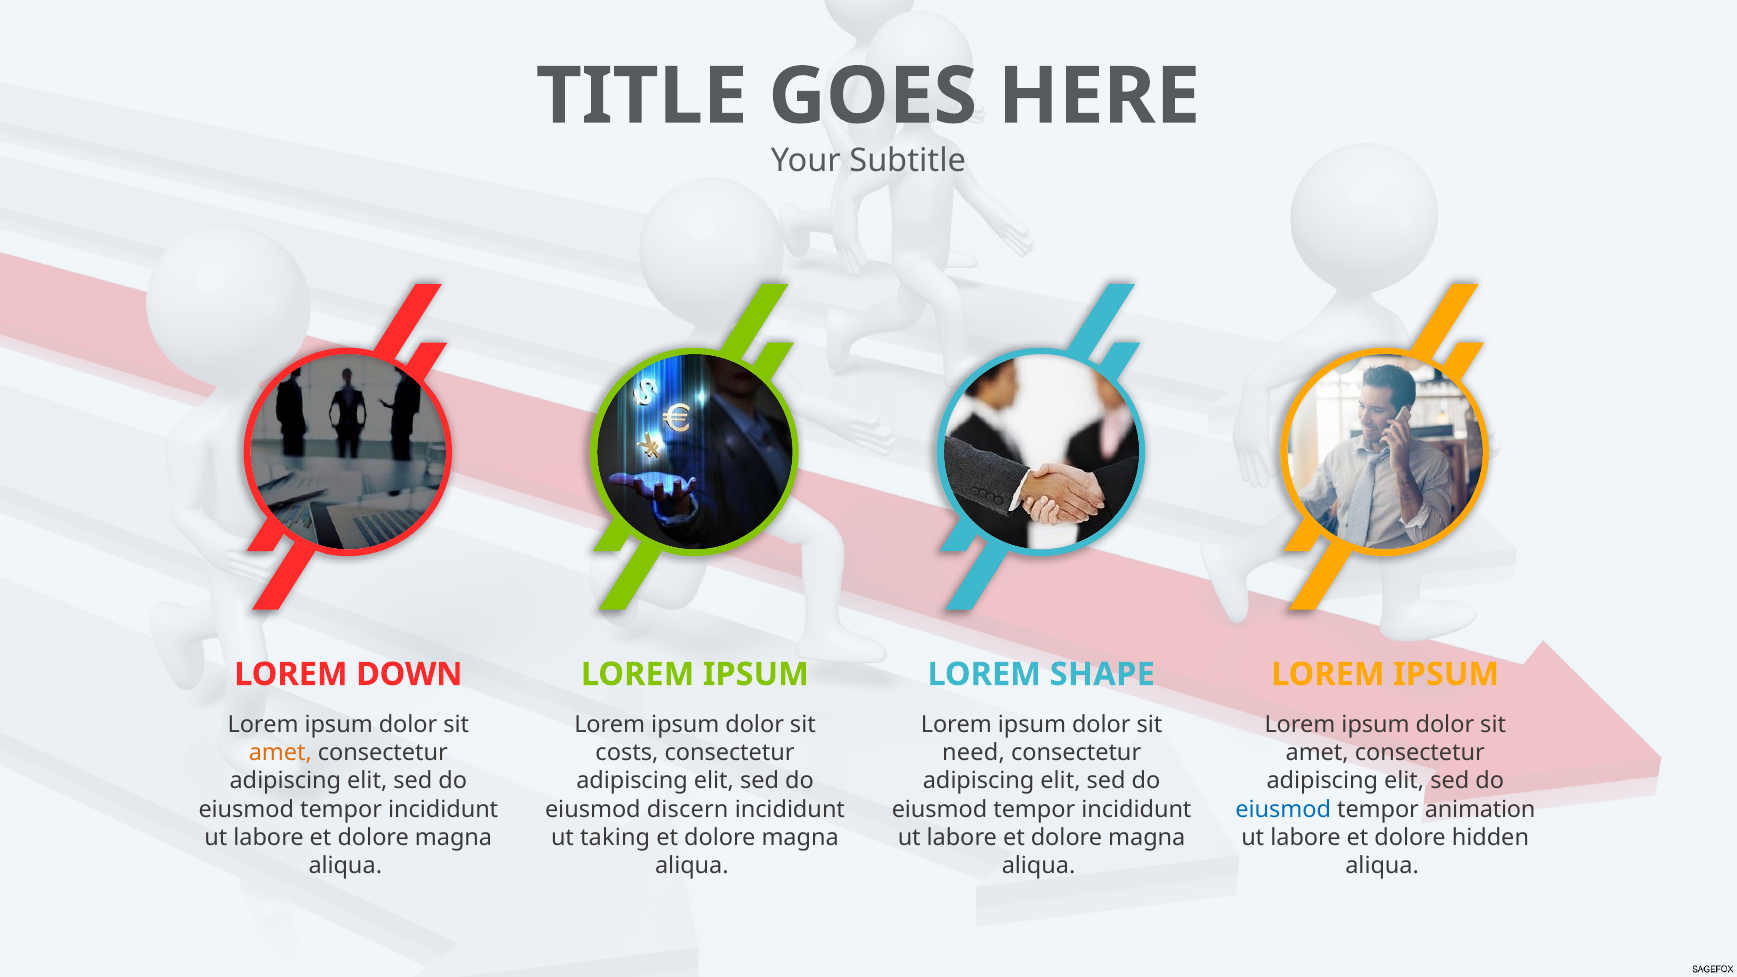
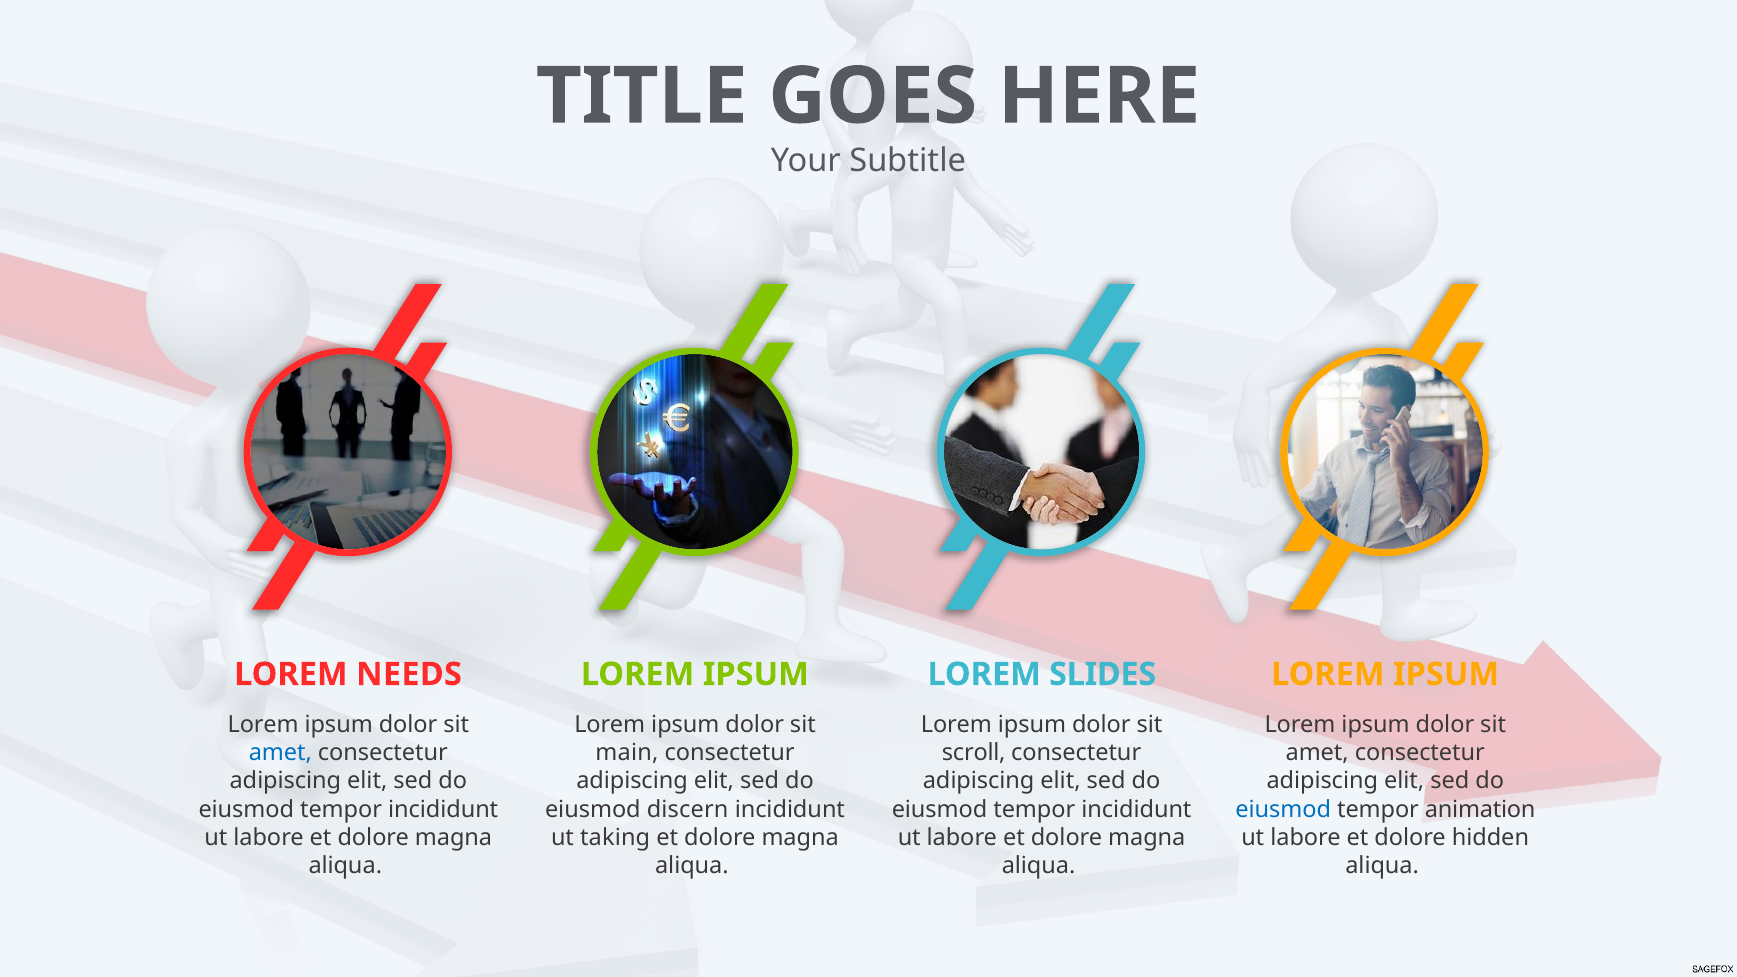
DOWN: DOWN -> NEEDS (409, 674)
SHAPE: SHAPE -> SLIDES (1103, 674)
amet colour: orange -> blue (280, 753)
costs: costs -> main (627, 753)
need: need -> scroll (974, 753)
